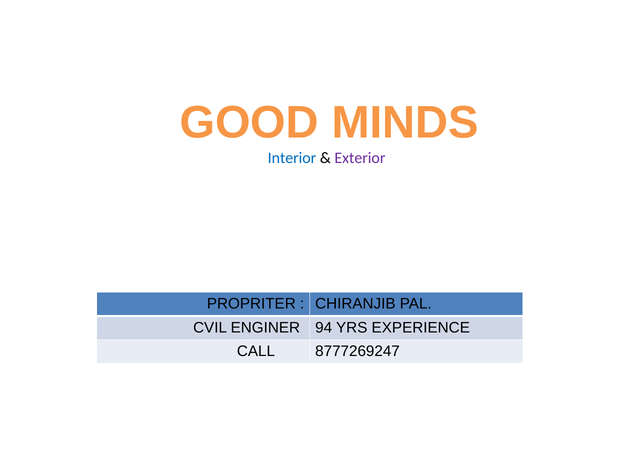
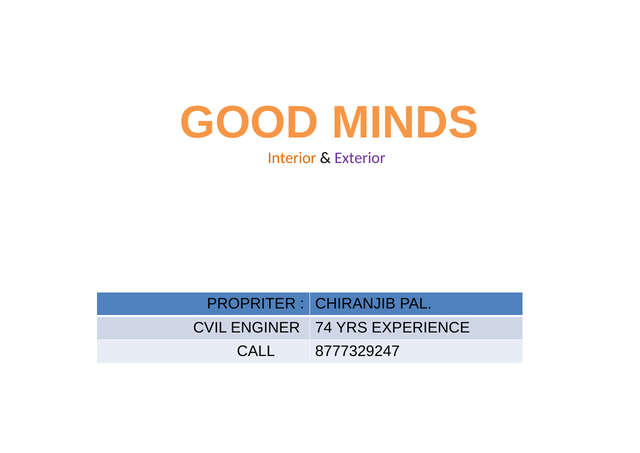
Interior colour: blue -> orange (292, 158)
94: 94 -> 74 (324, 327)
8777269247: 8777269247 -> 8777329247 (358, 351)
